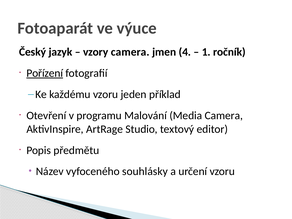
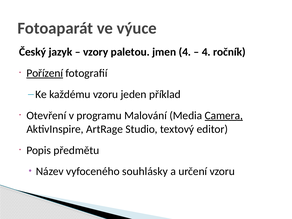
vzory camera: camera -> paletou (130, 52)
1: 1 -> 4 (206, 52)
Camera underline: none -> present (224, 115)
